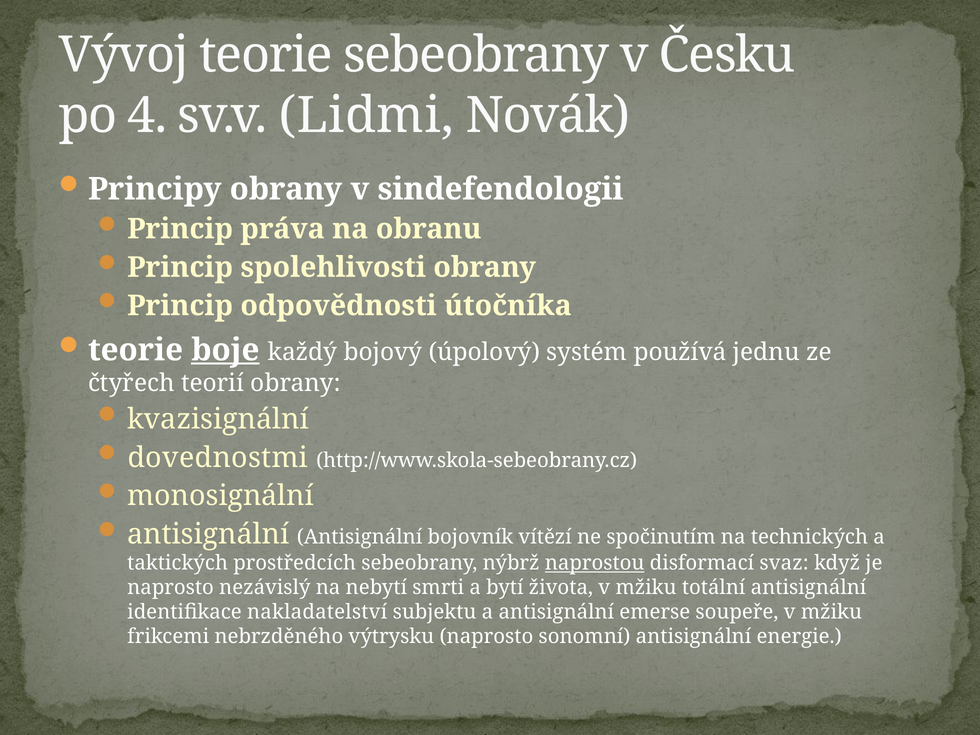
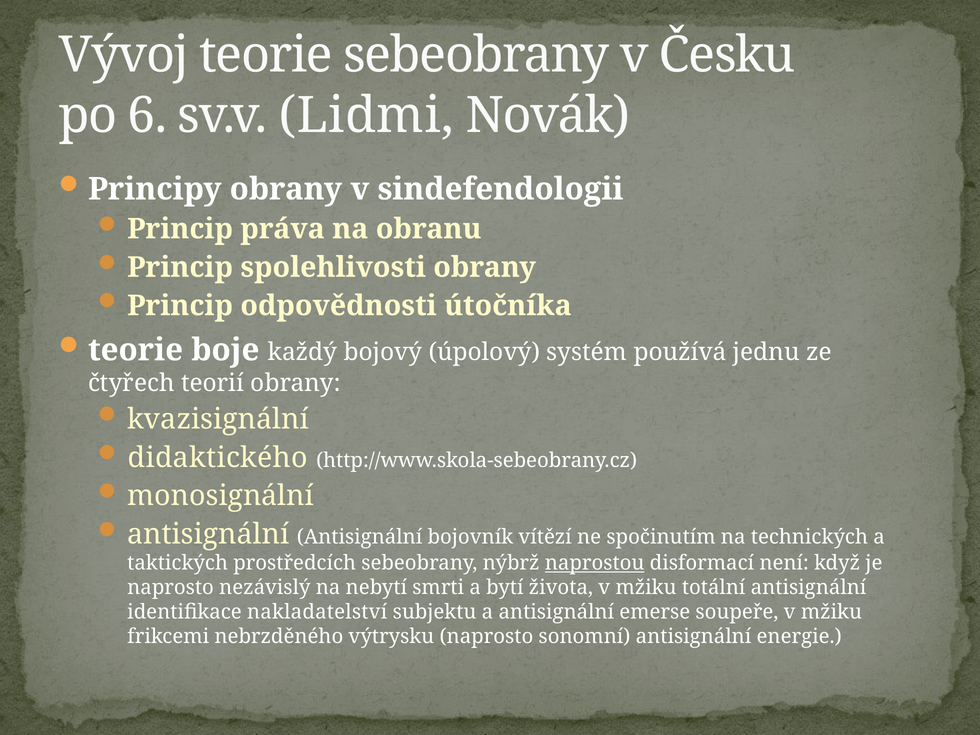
4: 4 -> 6 (147, 115)
boje underline: present -> none (225, 350)
dovednostmi: dovednostmi -> didaktického (218, 458)
svaz: svaz -> není (784, 563)
